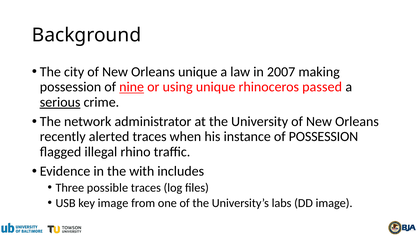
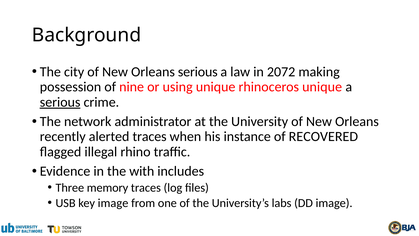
Orleans unique: unique -> serious (198, 72)
2007: 2007 -> 2072 (281, 72)
nine underline: present -> none (132, 87)
rhinoceros passed: passed -> unique (322, 87)
of POSSESSION: POSSESSION -> RECOVERED (323, 137)
possible: possible -> memory (108, 187)
